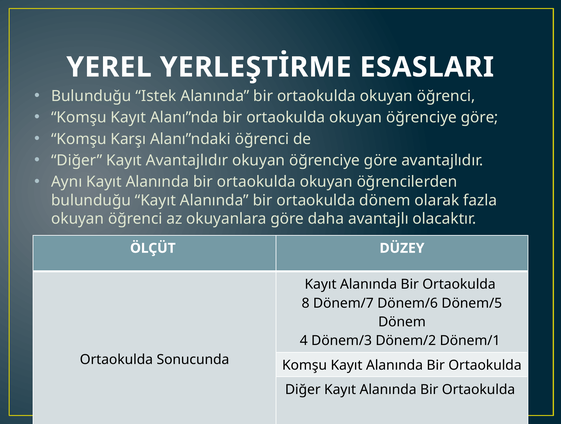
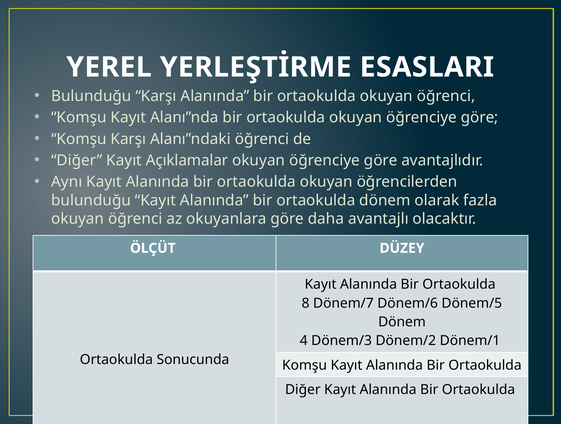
Bulunduğu Istek: Istek -> Karşı (156, 96)
Kayıt Avantajlıdır: Avantajlıdır -> Açıklamalar (187, 160)
